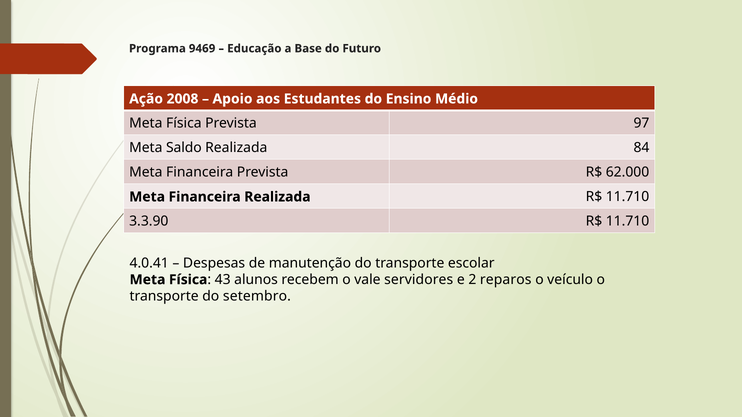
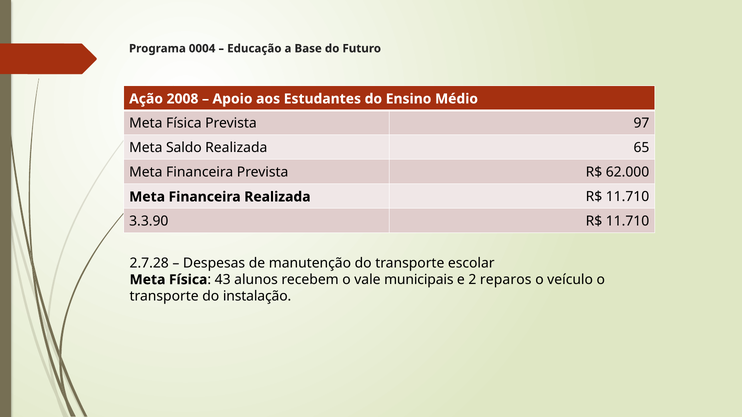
9469: 9469 -> 0004 (202, 49)
84: 84 -> 65 (641, 148)
4.0.41: 4.0.41 -> 2.7.28 (149, 263)
servidores: servidores -> municipais (419, 280)
setembro: setembro -> instalação (257, 297)
